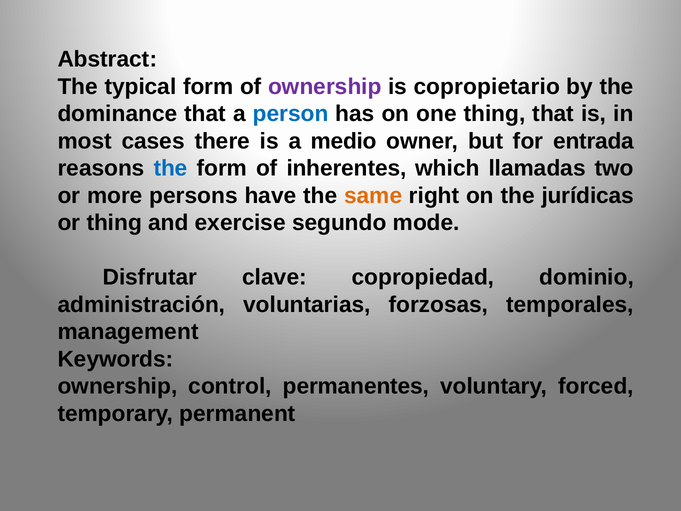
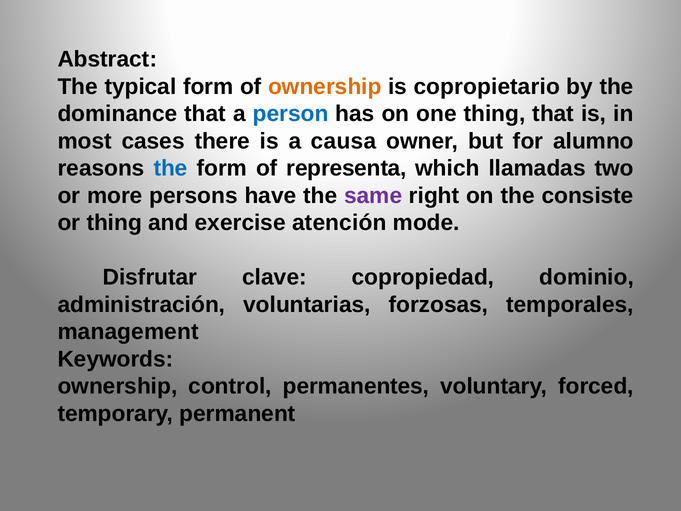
ownership colour: purple -> orange (325, 87)
medio: medio -> causa (344, 141)
entrada: entrada -> alumno (593, 141)
inherentes: inherentes -> representa (346, 168)
same colour: orange -> purple (373, 196)
jurídicas: jurídicas -> consiste (588, 196)
segundo: segundo -> atención (339, 223)
